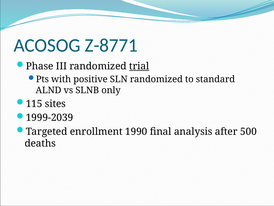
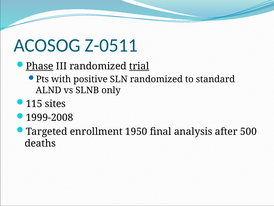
Z-8771: Z-8771 -> Z-0511 (111, 45)
Phase underline: none -> present (40, 66)
1999-2039: 1999-2039 -> 1999-2008 (50, 117)
1990: 1990 -> 1950 (136, 131)
